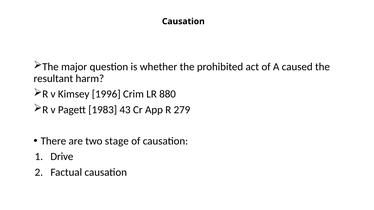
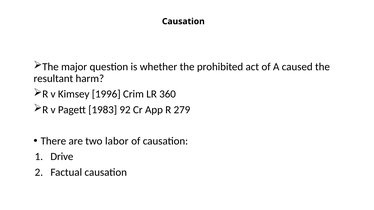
880: 880 -> 360 (168, 94)
43: 43 -> 92 (125, 110)
stage: stage -> labor (117, 141)
